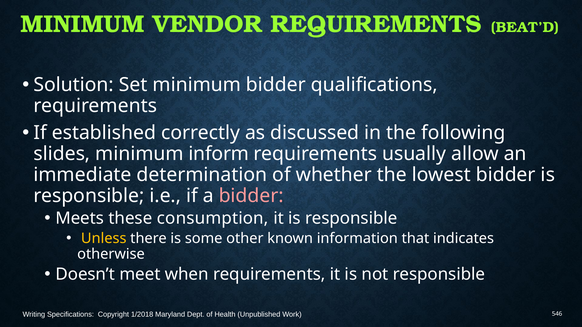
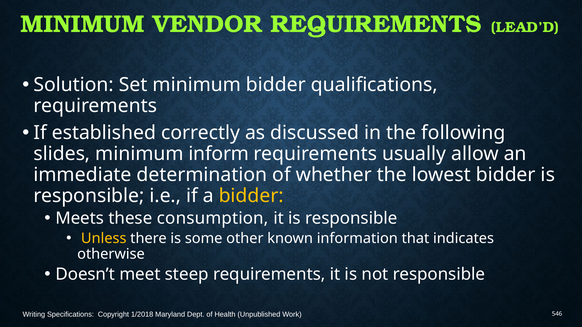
BEAT’D: BEAT’D -> LEAD’D (525, 27)
bidder colour: pink -> yellow (251, 196)
when: when -> steep (187, 274)
